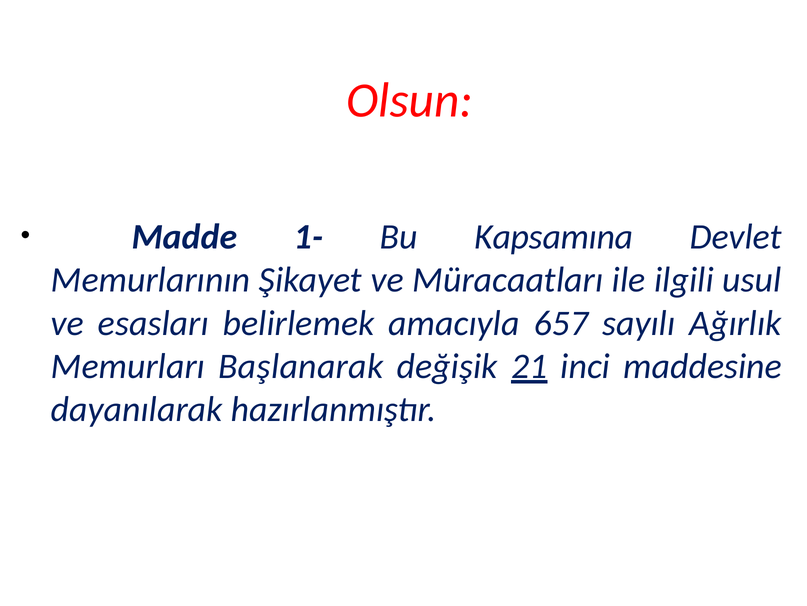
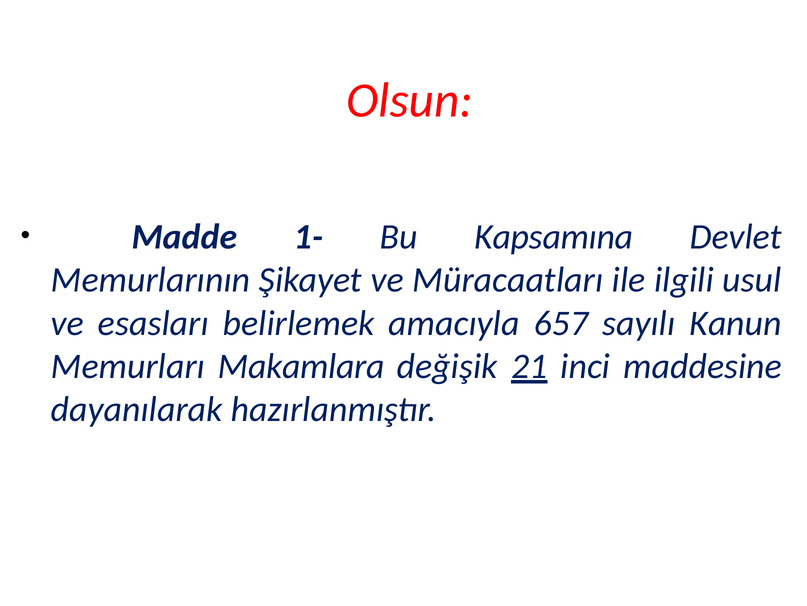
Ağırlık: Ağırlık -> Kanun (736, 323)
Başlanarak: Başlanarak -> Makamlara (301, 366)
